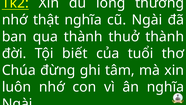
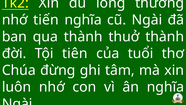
thật: thật -> tiến (46, 20)
biết: biết -> tiên (75, 53)
